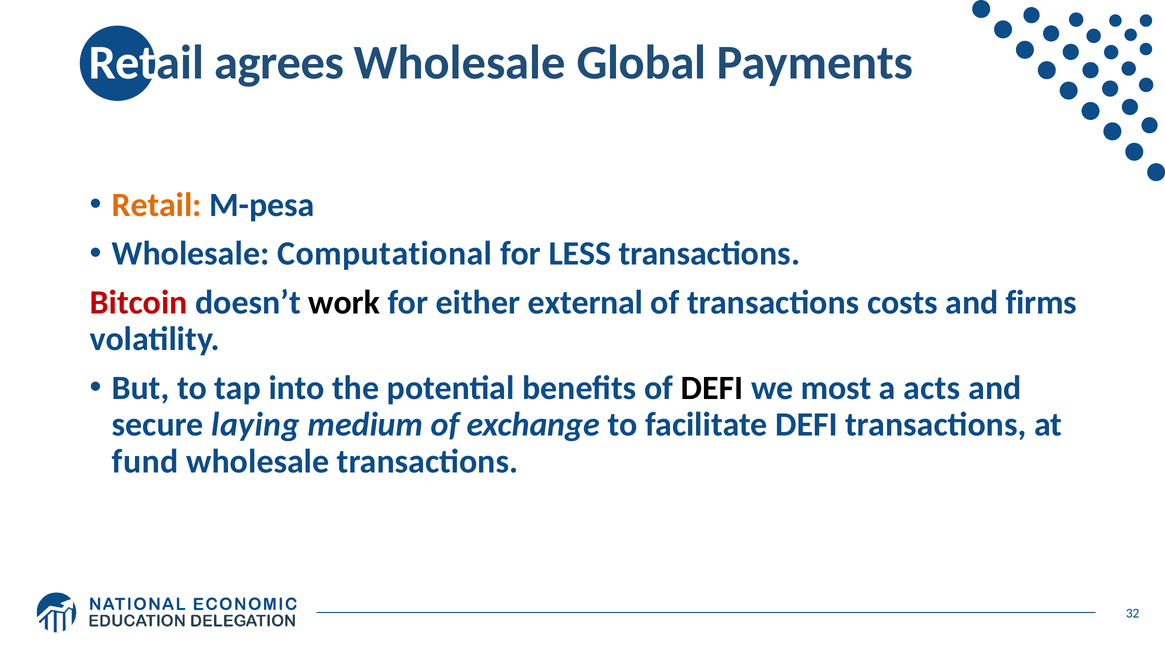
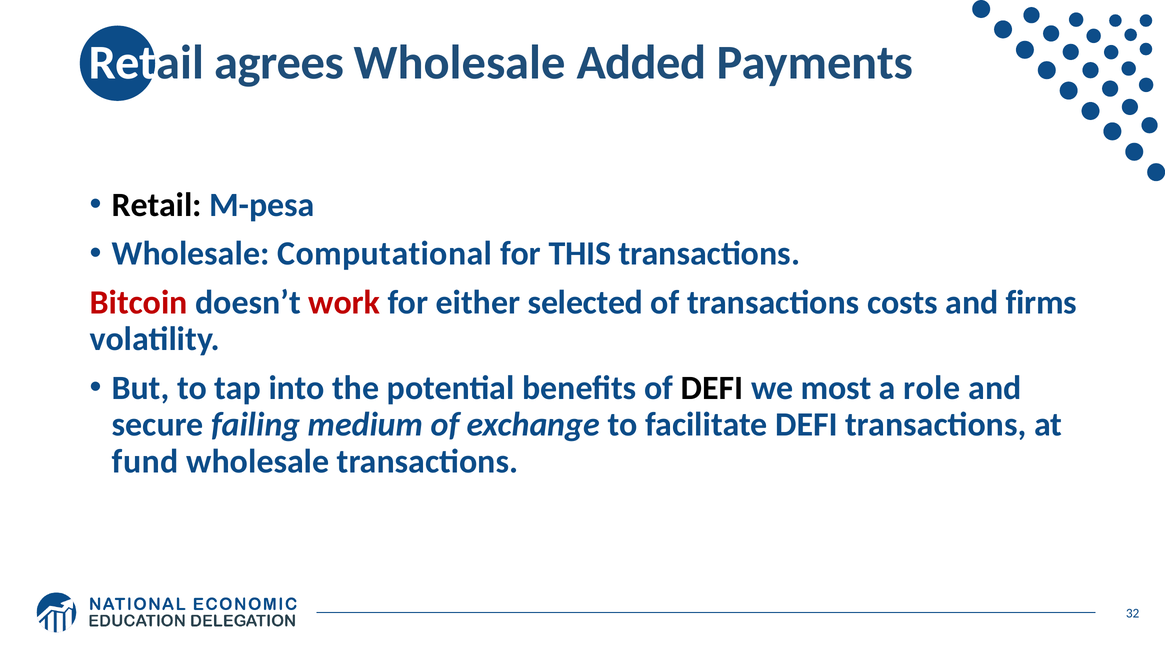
Global: Global -> Added (641, 63)
Retail colour: orange -> black (157, 205)
LESS: LESS -> THIS (580, 254)
work colour: black -> red (344, 303)
external: external -> selected (586, 303)
acts: acts -> role (932, 388)
laying: laying -> failing (256, 425)
